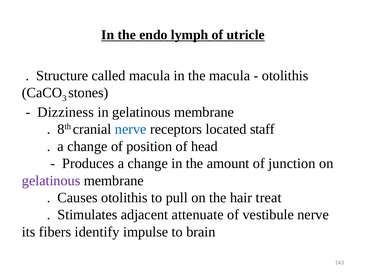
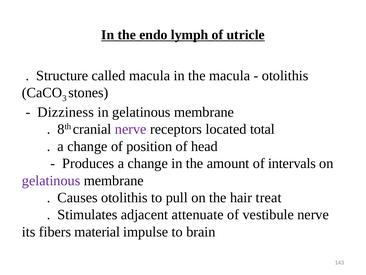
nerve colour: blue -> purple (131, 129)
staff: staff -> total (262, 129)
junction: junction -> intervals (292, 163)
identify: identify -> material (97, 231)
